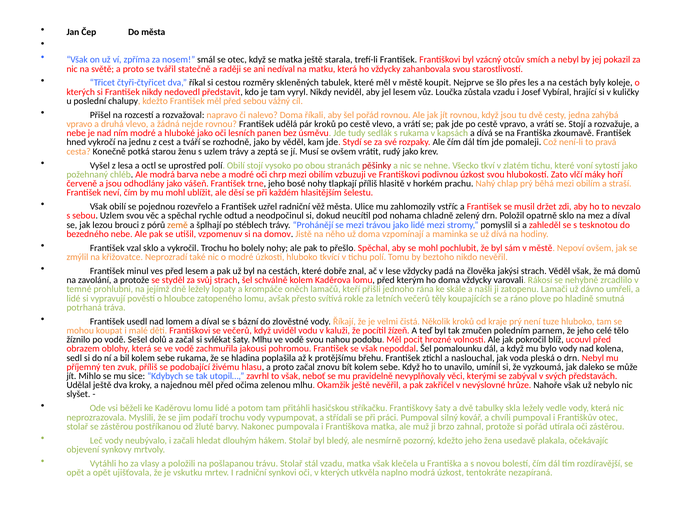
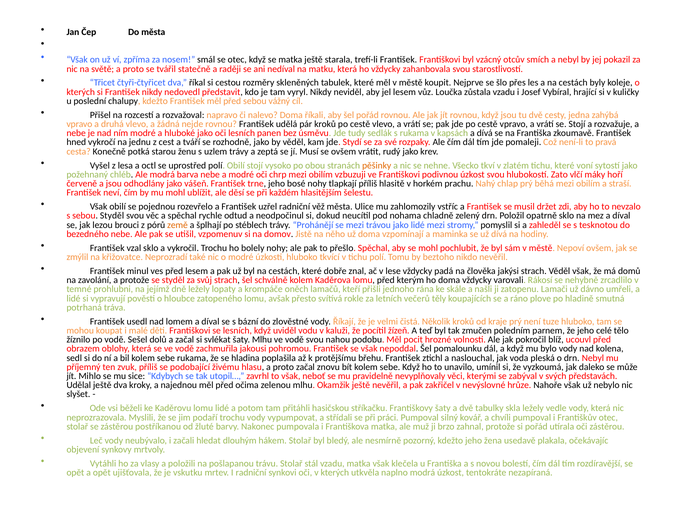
pěšinky colour: red -> orange (377, 165)
sebou Uzlem: Uzlem -> Styděl (112, 216)
se večerů: večerů -> lesních (237, 330)
